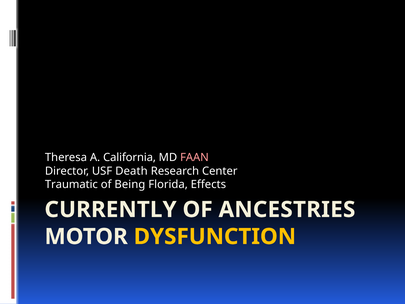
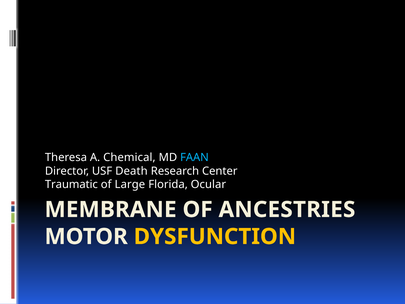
California: California -> Chemical (129, 157)
FAAN colour: pink -> light blue (194, 157)
Being: Being -> Large (130, 184)
Effects: Effects -> Ocular (208, 184)
CURRENTLY: CURRENTLY -> MEMBRANE (111, 209)
